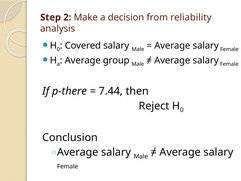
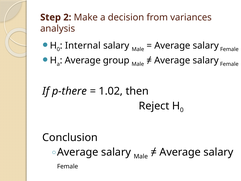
reliability: reliability -> variances (191, 17)
Covered: Covered -> Internal (83, 46)
7.44: 7.44 -> 1.02 (111, 91)
